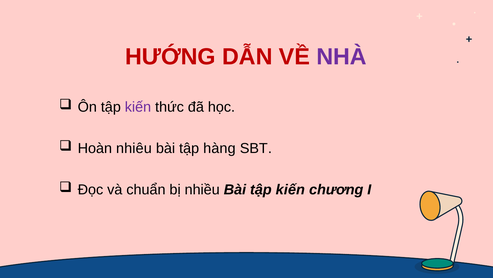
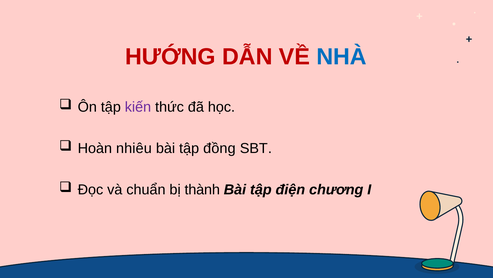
NHÀ colour: purple -> blue (342, 57)
hàng: hàng -> đồng (219, 148)
nhiều: nhiều -> thành (202, 189)
Bài tập kiến: kiến -> điện (290, 189)
